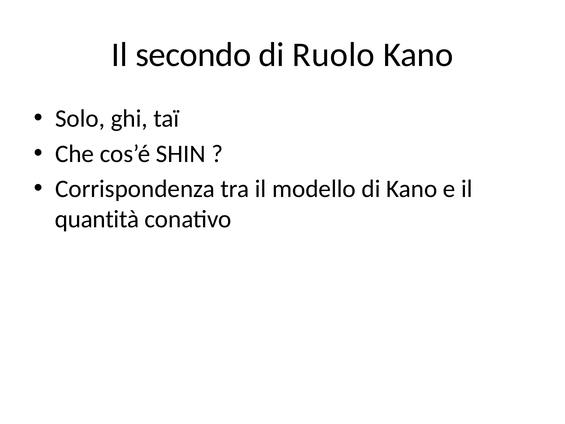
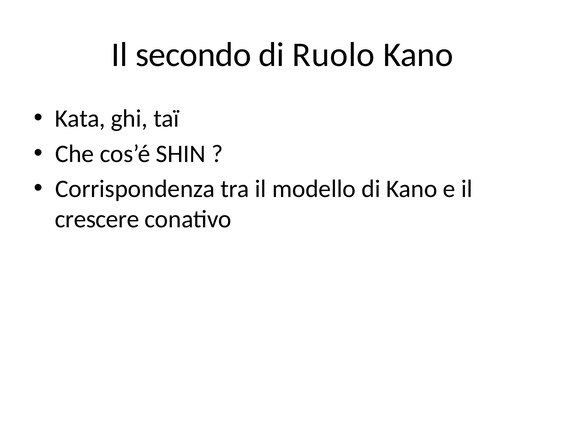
Solo: Solo -> Kata (80, 119)
quantità: quantità -> crescere (97, 219)
